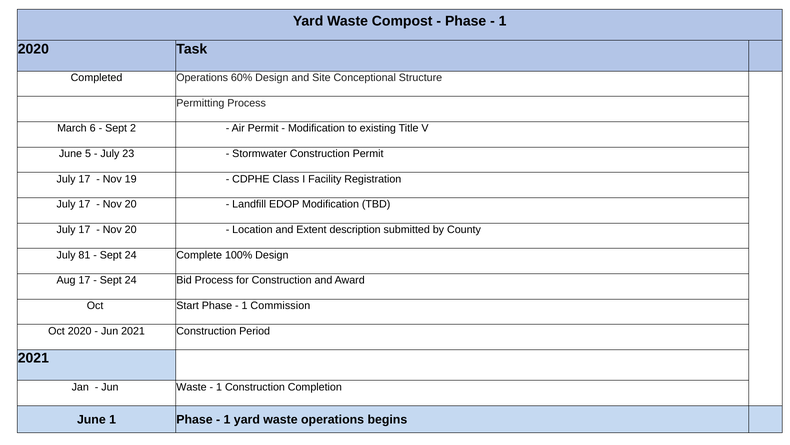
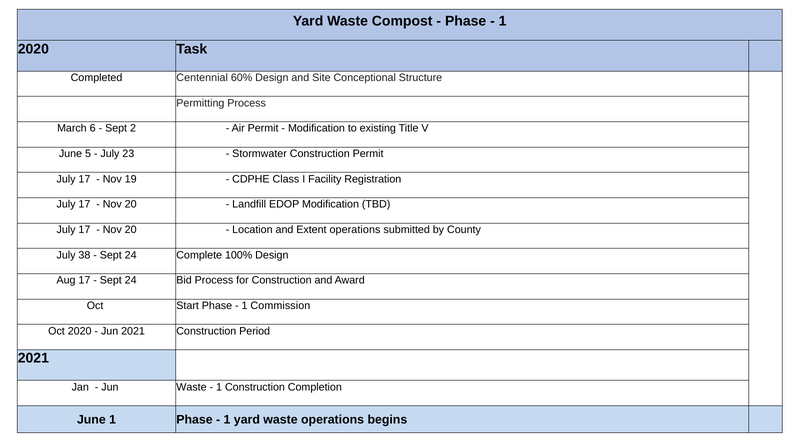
Completed Operations: Operations -> Centennial (202, 78)
Extent description: description -> operations (355, 229)
81: 81 -> 38 (84, 255)
